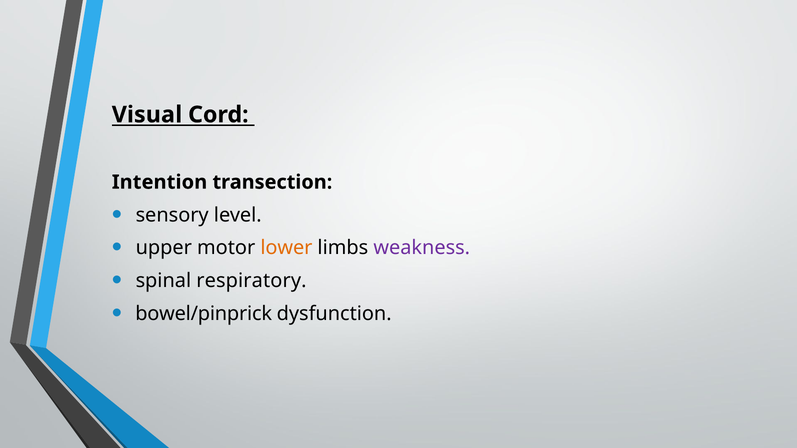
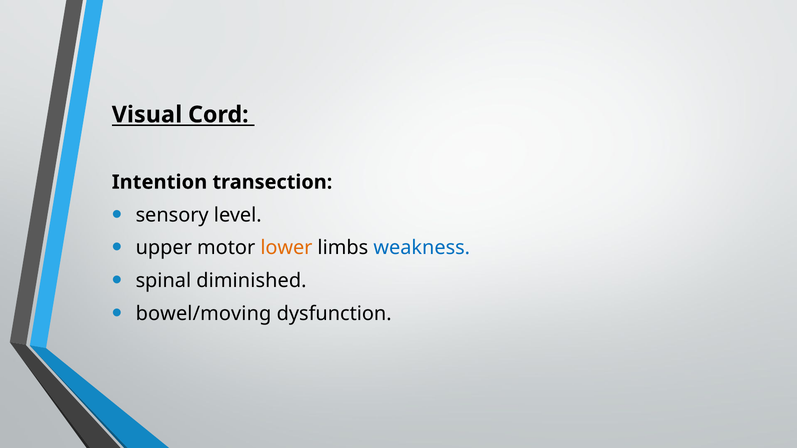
weakness colour: purple -> blue (422, 248)
respiratory: respiratory -> diminished (251, 281)
bowel/pinprick: bowel/pinprick -> bowel/moving (203, 314)
